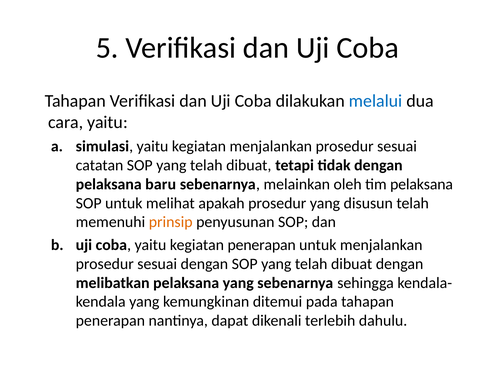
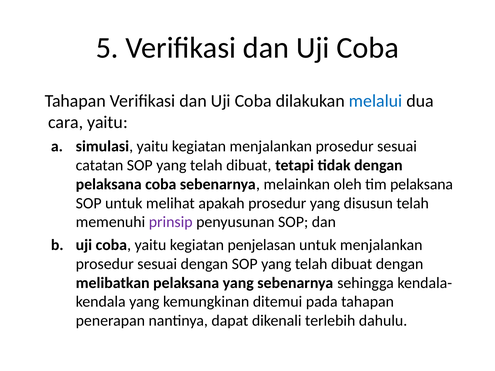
pelaksana baru: baru -> coba (161, 184)
prinsip colour: orange -> purple (171, 222)
kegiatan penerapan: penerapan -> penjelasan (262, 245)
